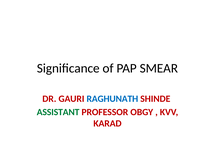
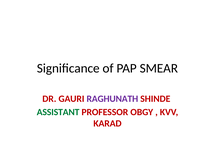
RAGHUNATH colour: blue -> purple (112, 99)
